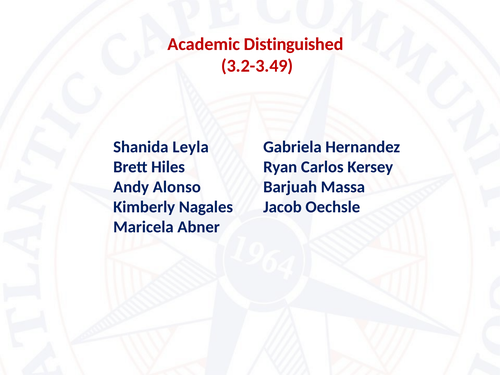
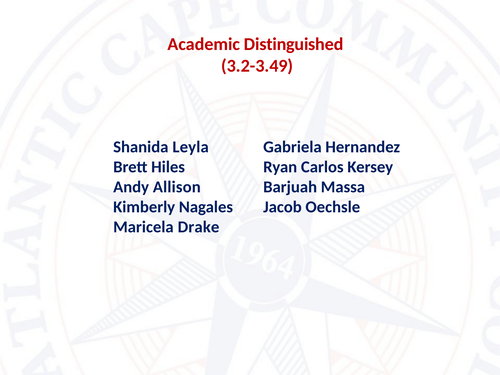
Alonso: Alonso -> Allison (177, 187)
Abner: Abner -> Drake (199, 227)
